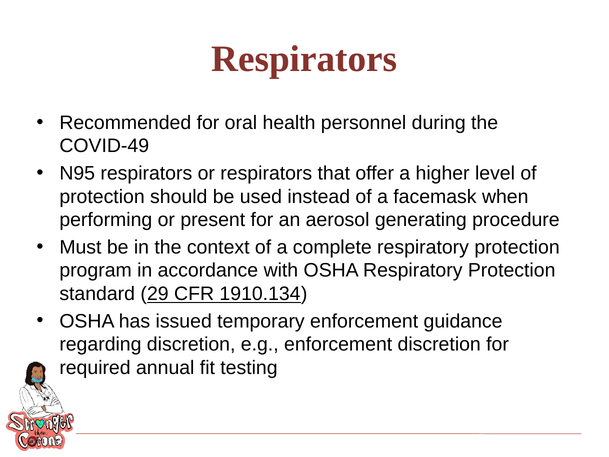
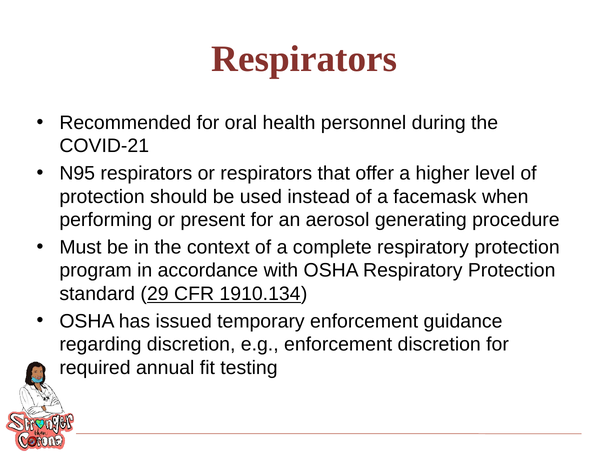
COVID-49: COVID-49 -> COVID-21 (104, 146)
